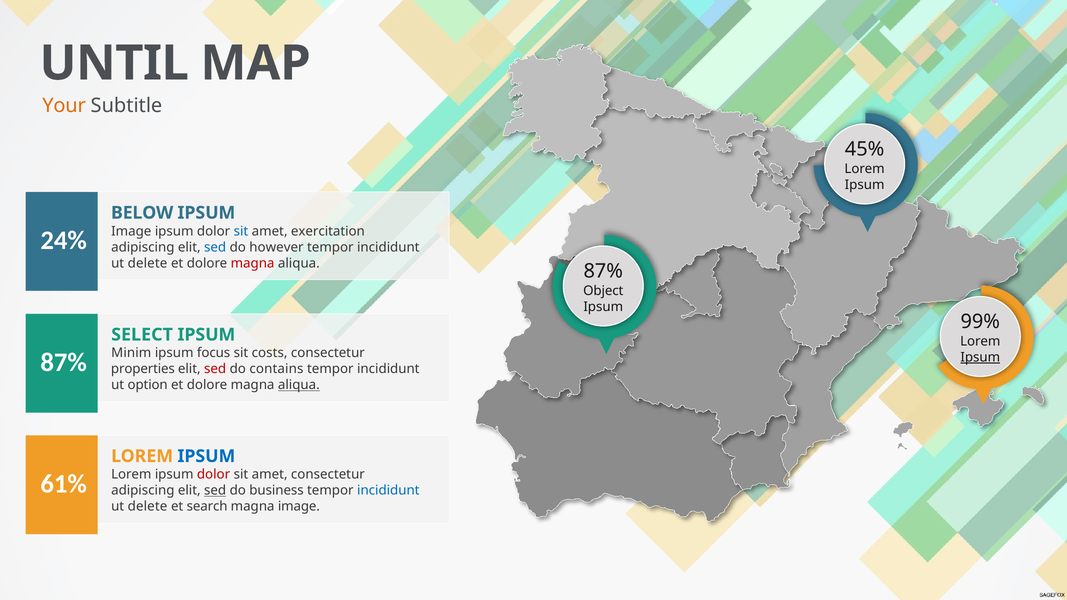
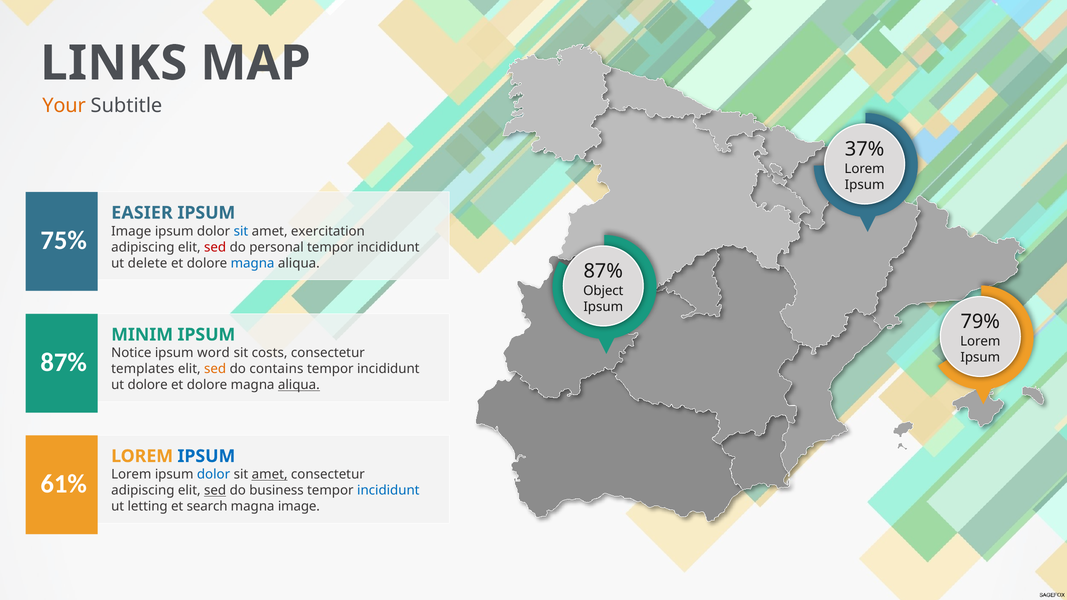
UNTIL: UNTIL -> LINKS (114, 63)
45%: 45% -> 37% (865, 149)
BELOW: BELOW -> EASIER (142, 213)
24%: 24% -> 75% (64, 241)
sed colour: blue -> red (215, 247)
however: however -> personal (277, 247)
magna colour: red -> blue (253, 263)
99%: 99% -> 79% (980, 322)
SELECT: SELECT -> MINIM (142, 335)
Minim: Minim -> Notice (131, 353)
focus: focus -> word (213, 353)
Ipsum underline: present -> none (980, 358)
properties: properties -> templates (143, 369)
sed colour: red -> orange (215, 369)
ut option: option -> dolore (148, 385)
dolor colour: red -> blue (214, 475)
amet underline: none -> present (270, 475)
delete: delete -> letting (148, 507)
